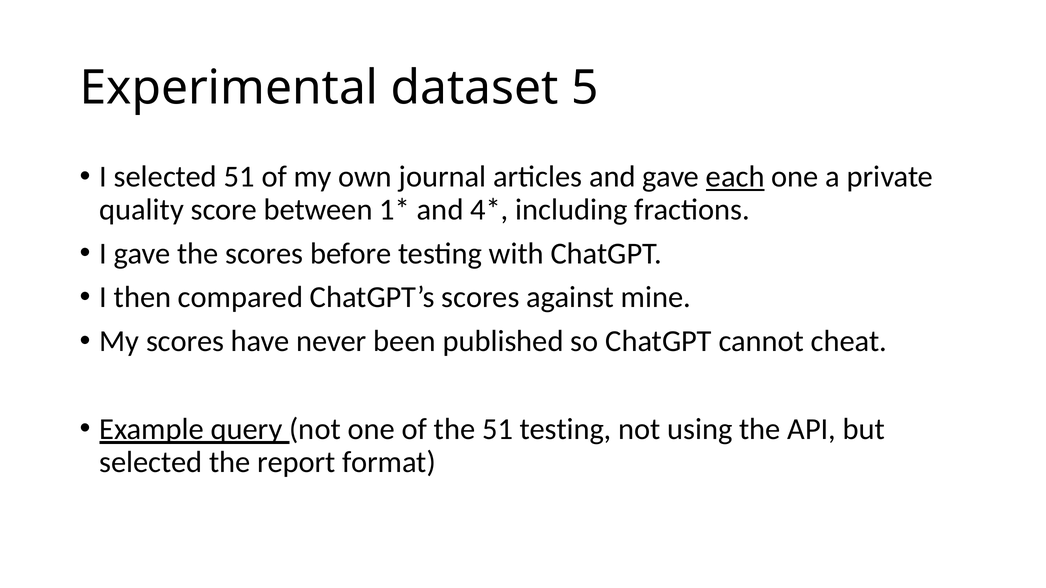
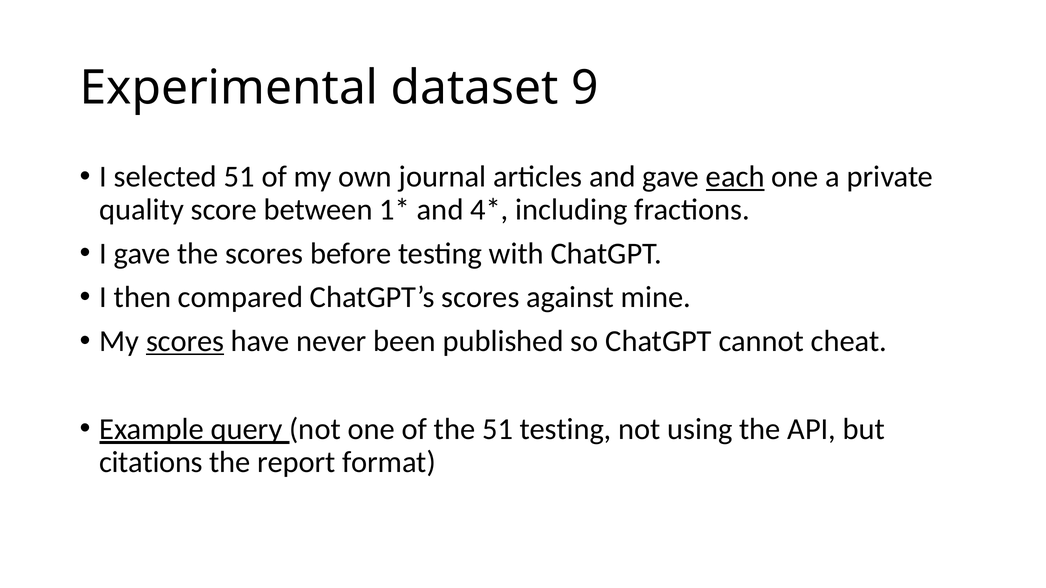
5: 5 -> 9 (585, 88)
scores underline: none -> present (185, 341)
selected: selected -> citations (151, 463)
